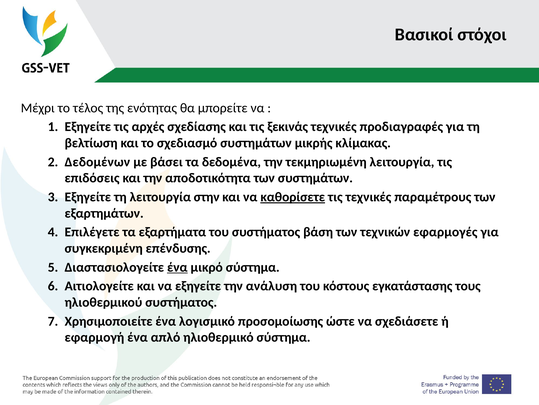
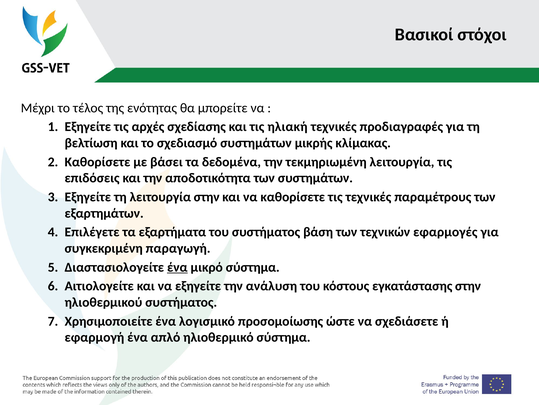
ξεκινάς: ξεκινάς -> ηλιακή (287, 127)
Δεδομένων: Δεδομένων -> Καθορίσετε (97, 162)
καθορίσετε underline: present -> none (293, 197)
επένδυσης: επένδυσης -> παραγωγή (178, 248)
εγκατάστασης τους: τους -> στην (468, 286)
